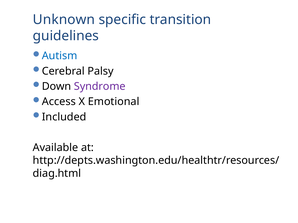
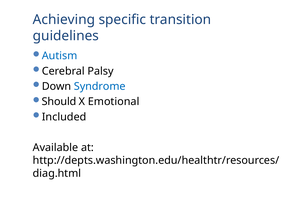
Unknown: Unknown -> Achieving (64, 20)
Syndrome colour: purple -> blue (100, 87)
Access: Access -> Should (59, 102)
